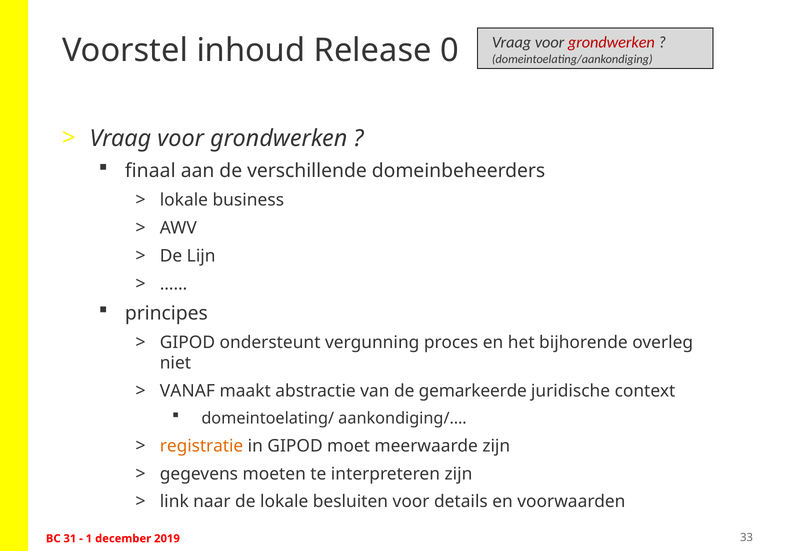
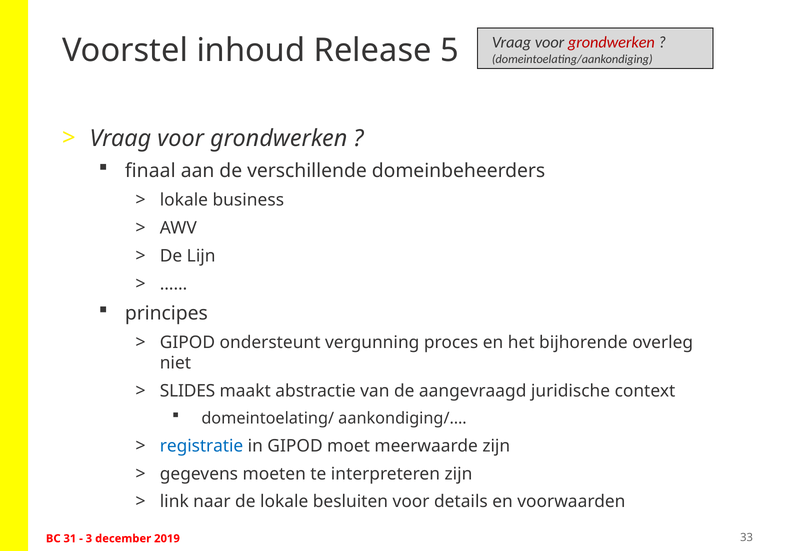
0: 0 -> 5 (449, 50)
VANAF: VANAF -> SLIDES (188, 391)
gemarkeerde: gemarkeerde -> aangevraagd (473, 391)
registratie colour: orange -> blue (202, 445)
1: 1 -> 3 (89, 538)
